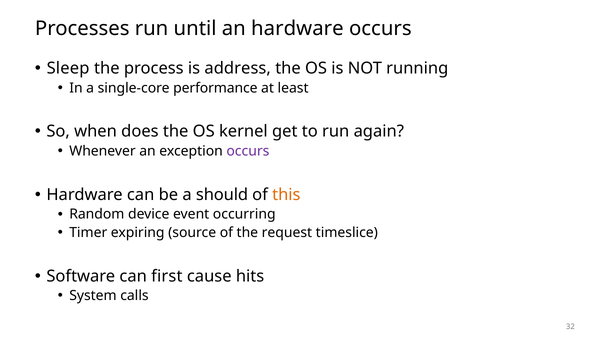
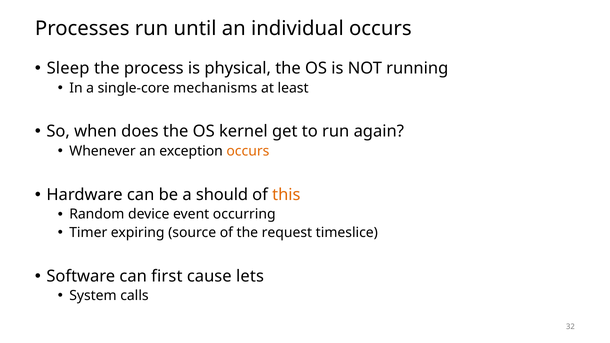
an hardware: hardware -> individual (297, 28)
address: address -> physical (238, 68)
performance: performance -> mechanisms (215, 88)
occurs colour: purple -> orange (248, 151)
hits: hits -> lets (250, 276)
